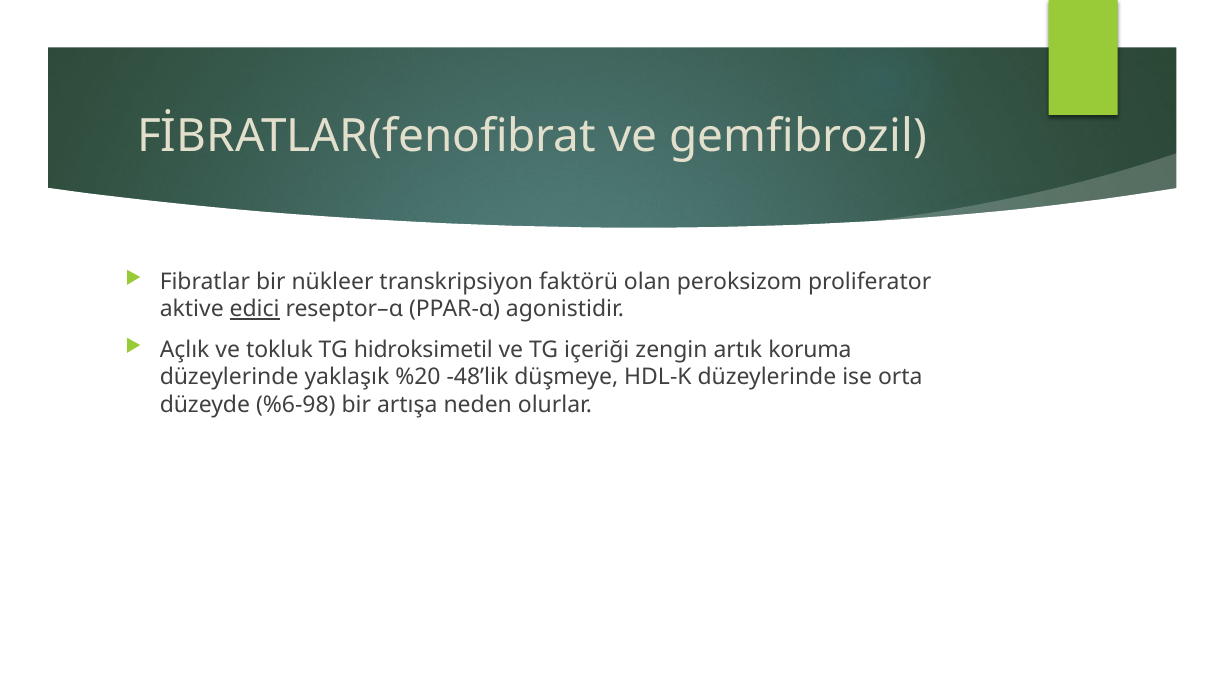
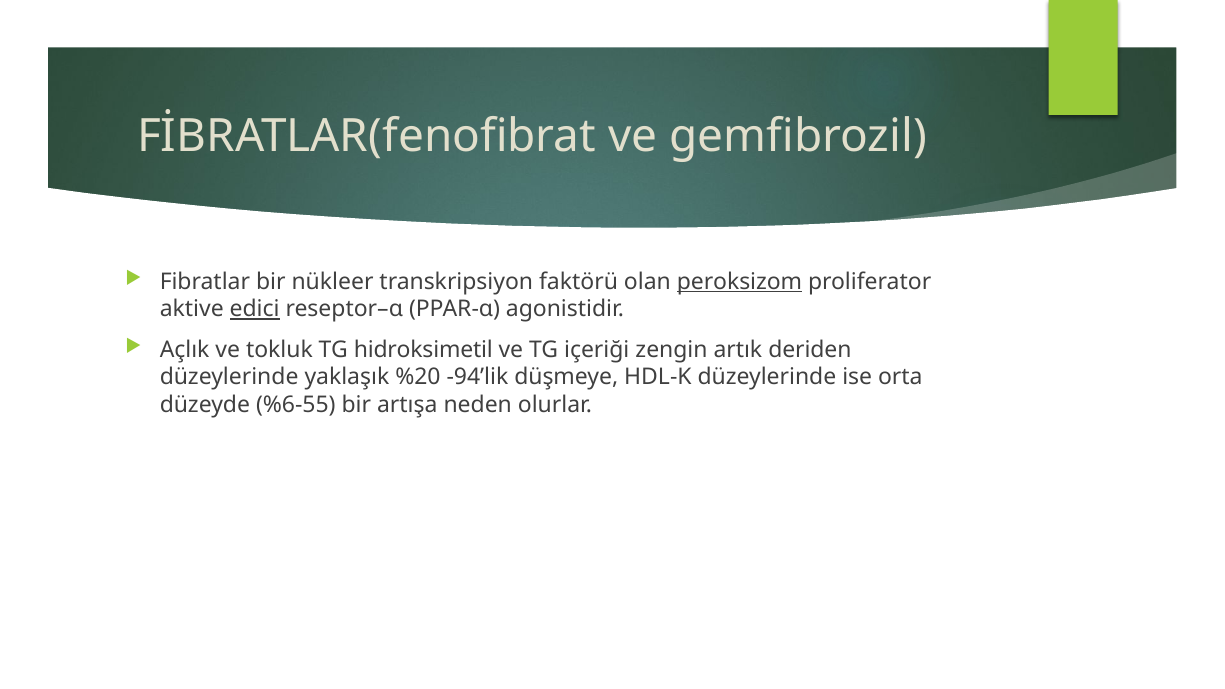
peroksizom underline: none -> present (739, 282)
koruma: koruma -> deriden (810, 349)
-48’lik: -48’lik -> -94’lik (477, 377)
%6-98: %6-98 -> %6-55 (296, 405)
